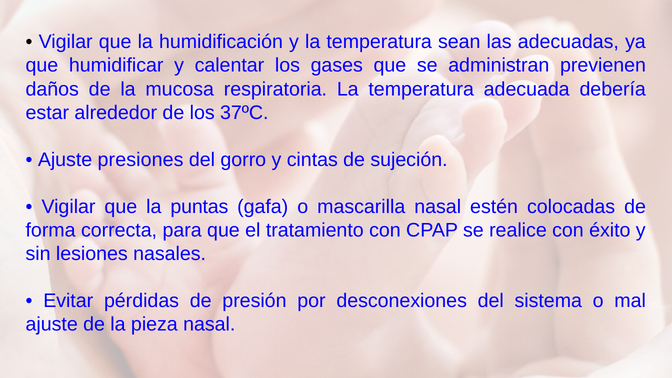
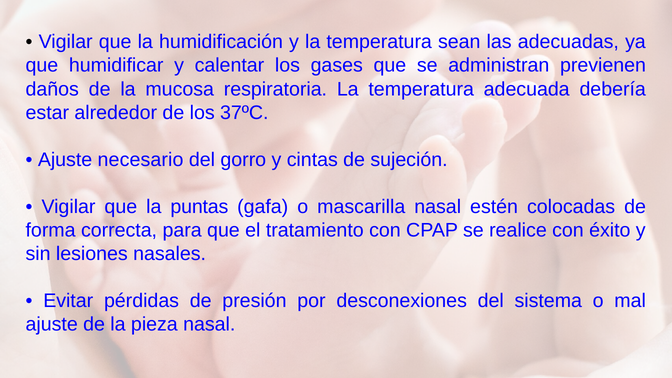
presiones: presiones -> necesario (141, 160)
